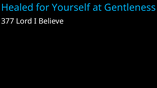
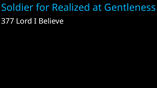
Healed: Healed -> Soldier (17, 8)
Yourself: Yourself -> Realized (71, 8)
